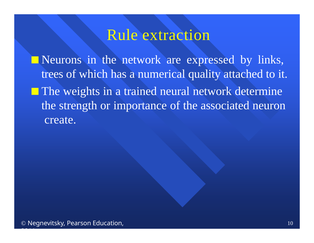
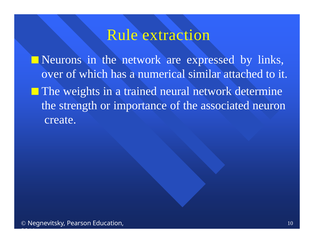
trees: trees -> over (52, 74)
quality: quality -> similar (204, 74)
